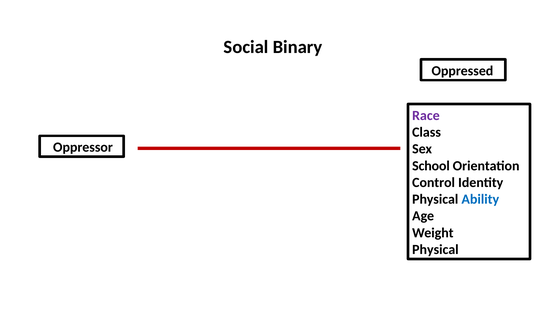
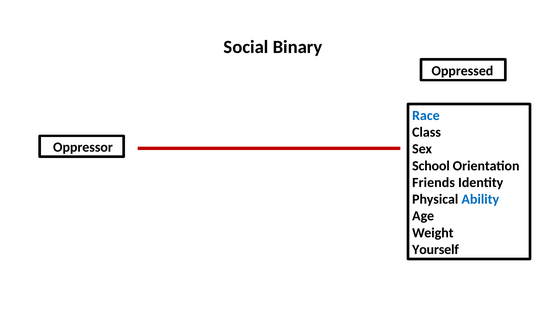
Race colour: purple -> blue (426, 116)
Control: Control -> Friends (434, 182)
Physical: Physical -> Yourself (435, 249)
